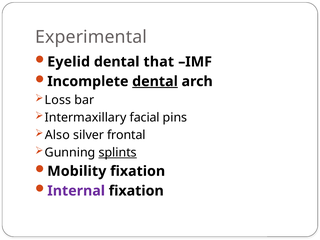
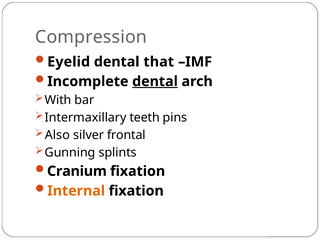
Experimental: Experimental -> Compression (91, 37)
Loss: Loss -> With (58, 100)
facial: facial -> teeth (145, 117)
splints underline: present -> none (118, 152)
Mobility: Mobility -> Cranium (77, 171)
Internal colour: purple -> orange (76, 191)
